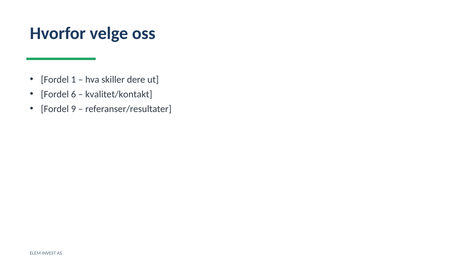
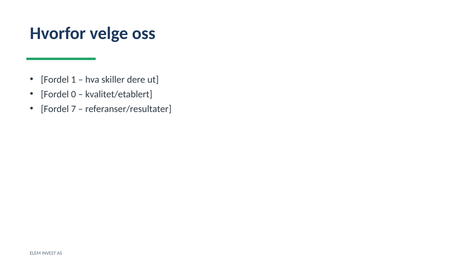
6: 6 -> 0 (74, 94)
kvalitet/kontakt: kvalitet/kontakt -> kvalitet/etablert (119, 94)
9: 9 -> 7 (74, 109)
